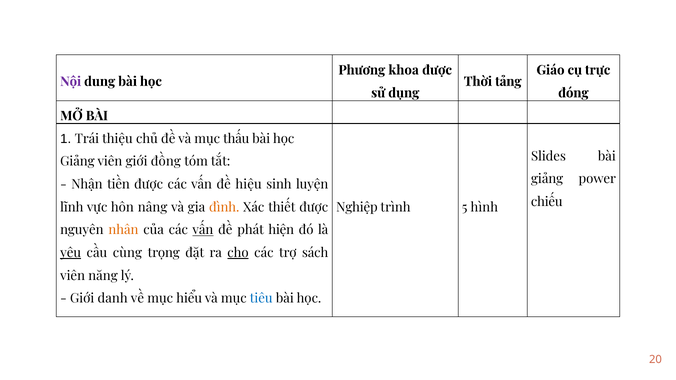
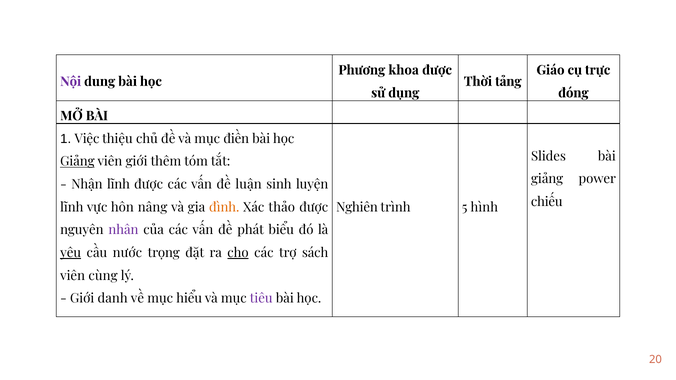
Trái: Trái -> Việc (87, 139)
thấu: thấu -> điền (236, 139)
Giảng underline: none -> present (77, 162)
đồng: đồng -> thêm (166, 162)
Nhận tiền: tiền -> lĩnh (119, 185)
hiệu: hiệu -> luận (249, 185)
thiết: thiết -> thảo (282, 207)
Nghiệp: Nghiệp -> Nghiên (357, 207)
nhân colour: orange -> purple (123, 230)
vấn underline: present -> none (203, 230)
hiện: hiện -> biểu (281, 230)
cùng: cùng -> nước (127, 253)
năng: năng -> cùng (103, 276)
tiêu colour: blue -> purple (261, 299)
